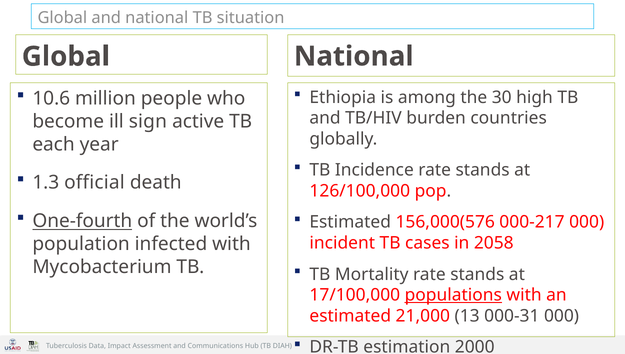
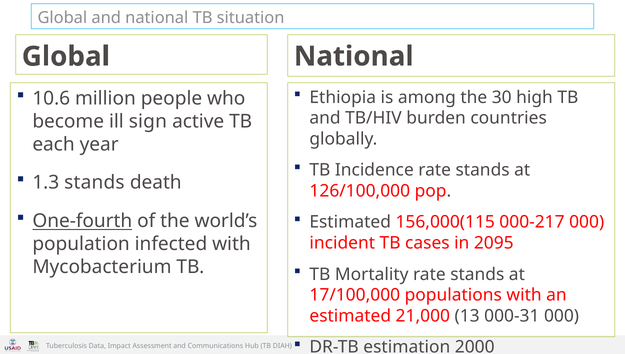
1.3 official: official -> stands (94, 183)
156,000(576: 156,000(576 -> 156,000(115 (445, 222)
2058: 2058 -> 2095 (494, 243)
populations underline: present -> none (453, 295)
